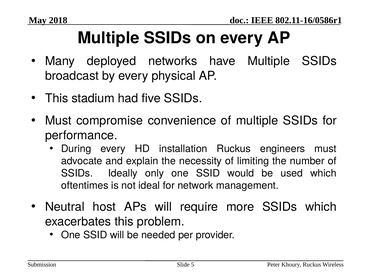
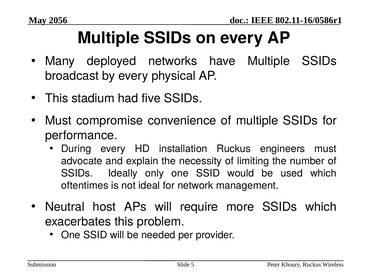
2018: 2018 -> 2056 (58, 20)
